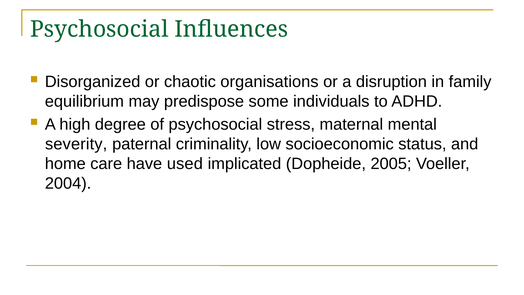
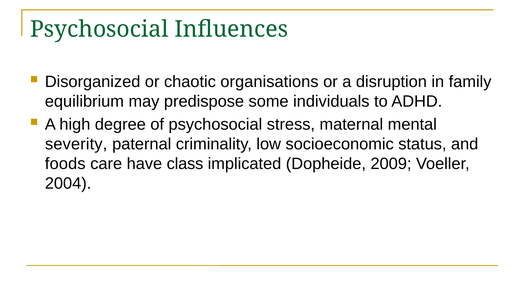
home: home -> foods (65, 164)
used: used -> class (185, 164)
2005: 2005 -> 2009 (391, 164)
